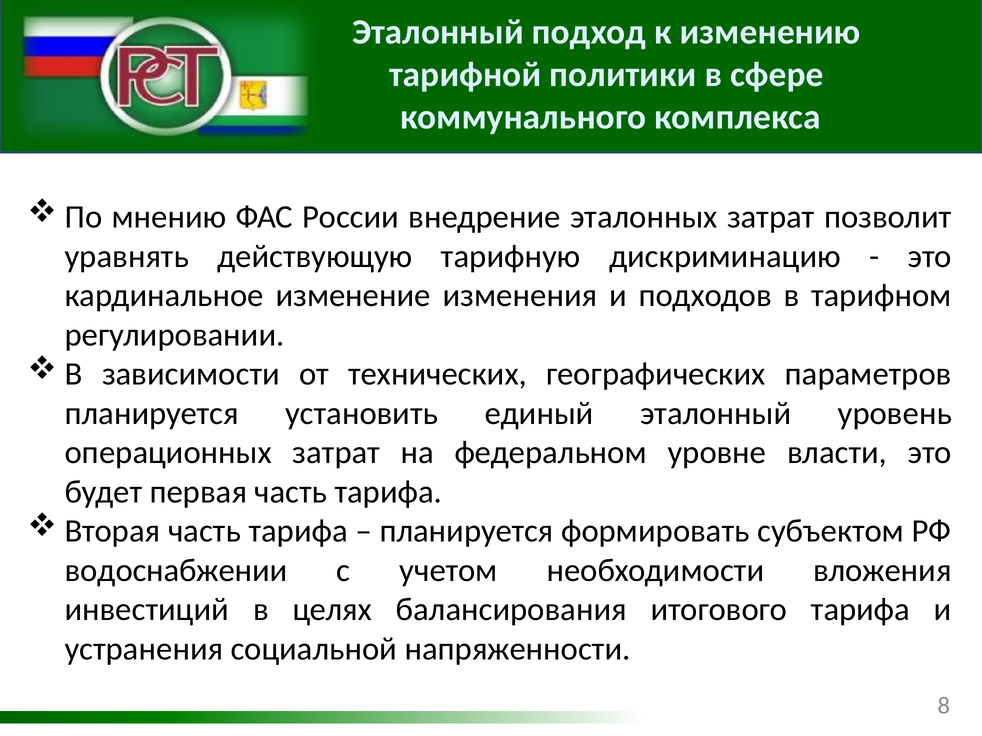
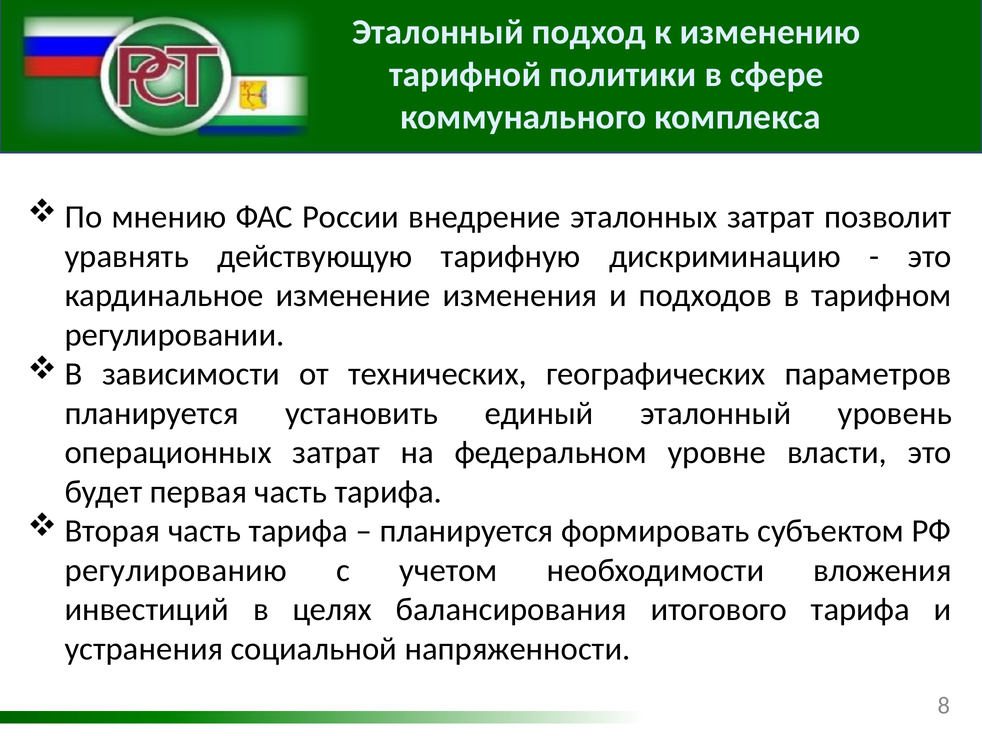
водоснабжении: водоснабжении -> регулированию (176, 571)
